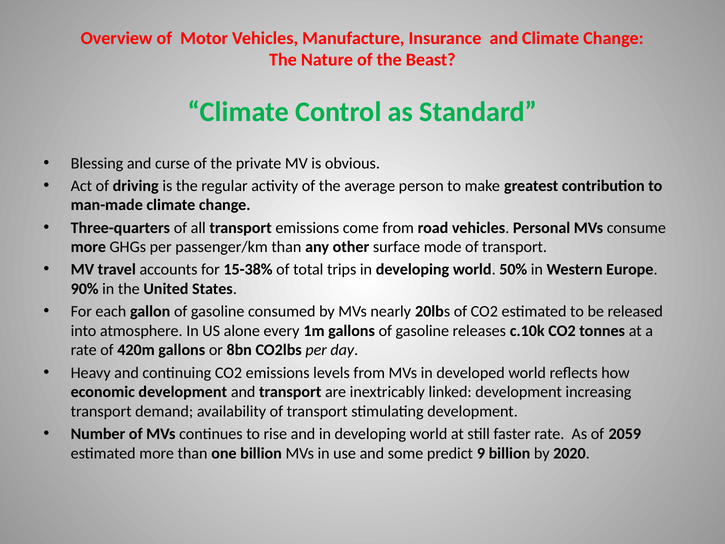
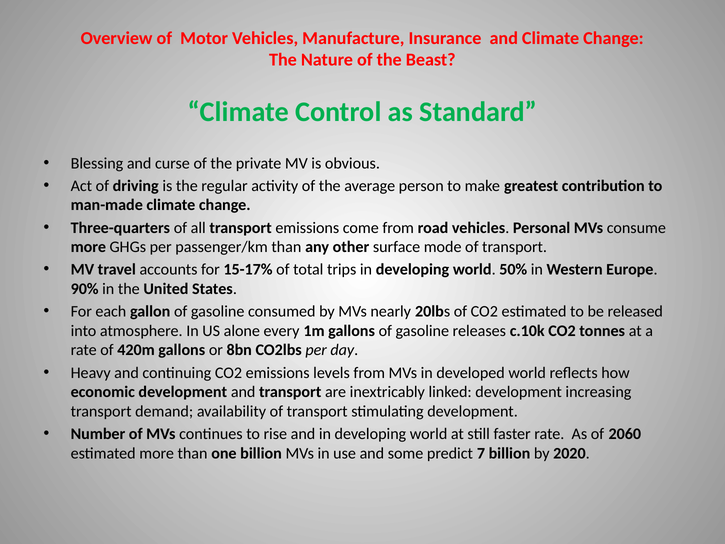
15-38%: 15-38% -> 15-17% (248, 270)
2059: 2059 -> 2060 (625, 434)
9: 9 -> 7 (481, 453)
